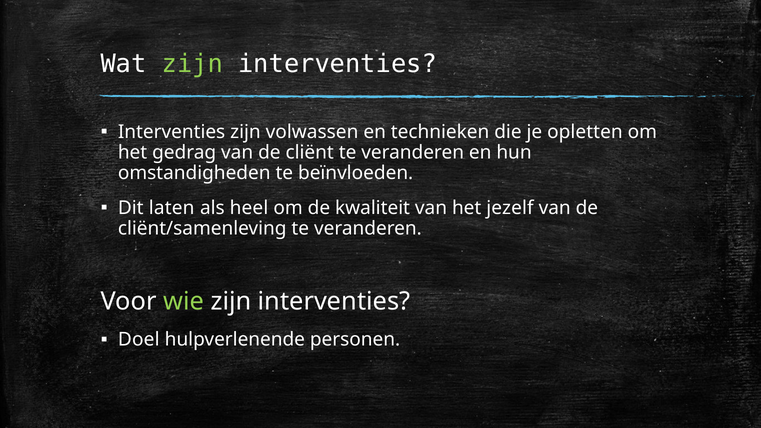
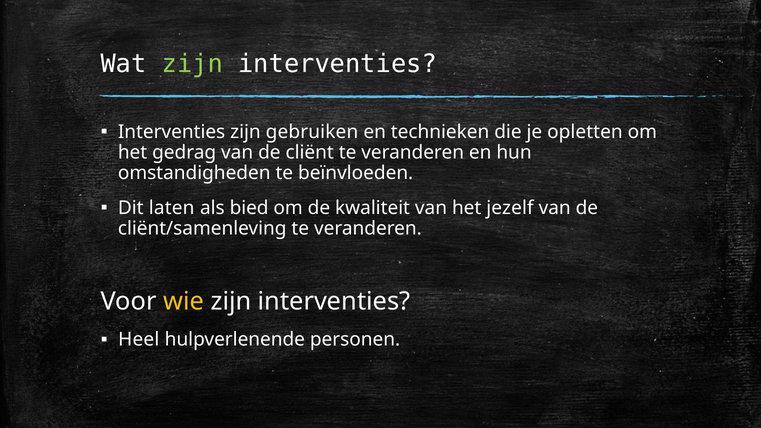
volwassen: volwassen -> gebruiken (312, 132)
heel: heel -> bied (249, 208)
wie colour: light green -> yellow (184, 301)
Doel: Doel -> Heel (139, 340)
